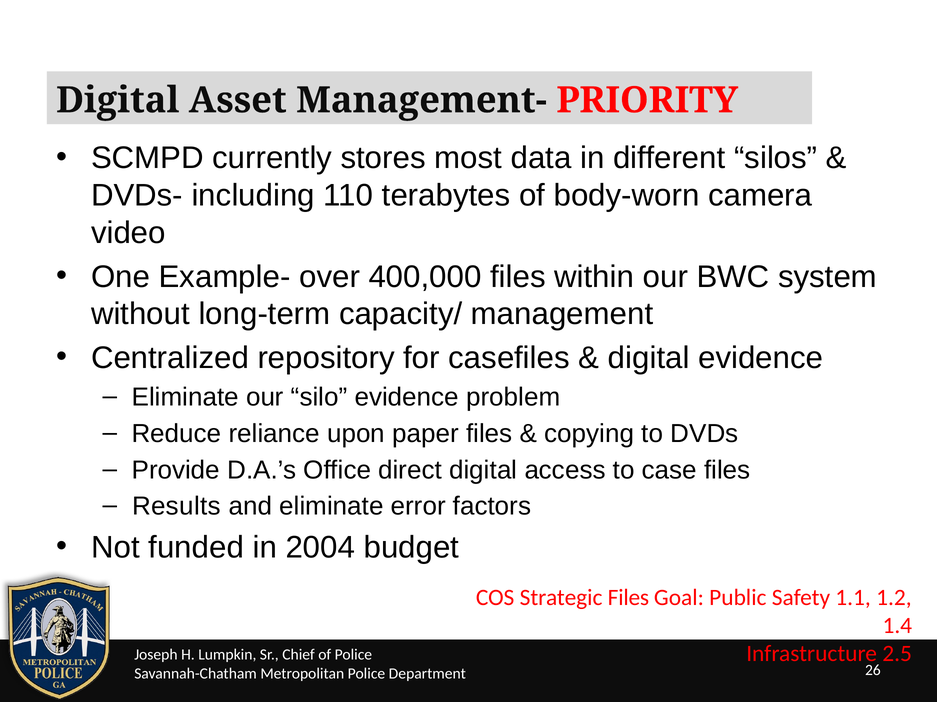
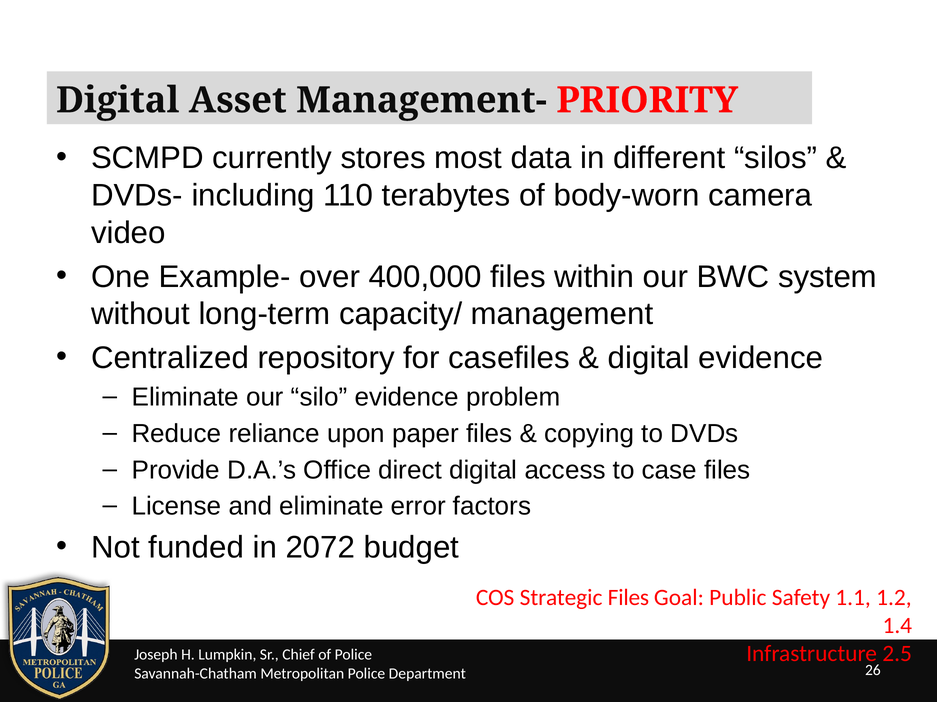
Results: Results -> License (177, 507)
2004: 2004 -> 2072 (320, 548)
